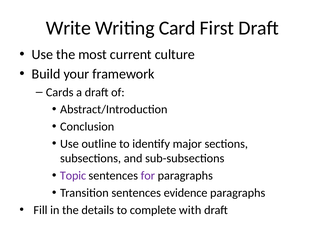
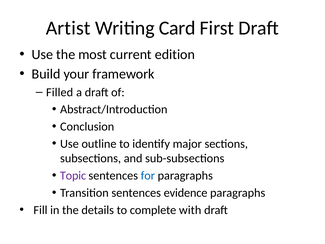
Write: Write -> Artist (68, 28)
culture: culture -> edition (175, 54)
Cards: Cards -> Filled (60, 92)
for colour: purple -> blue (148, 175)
